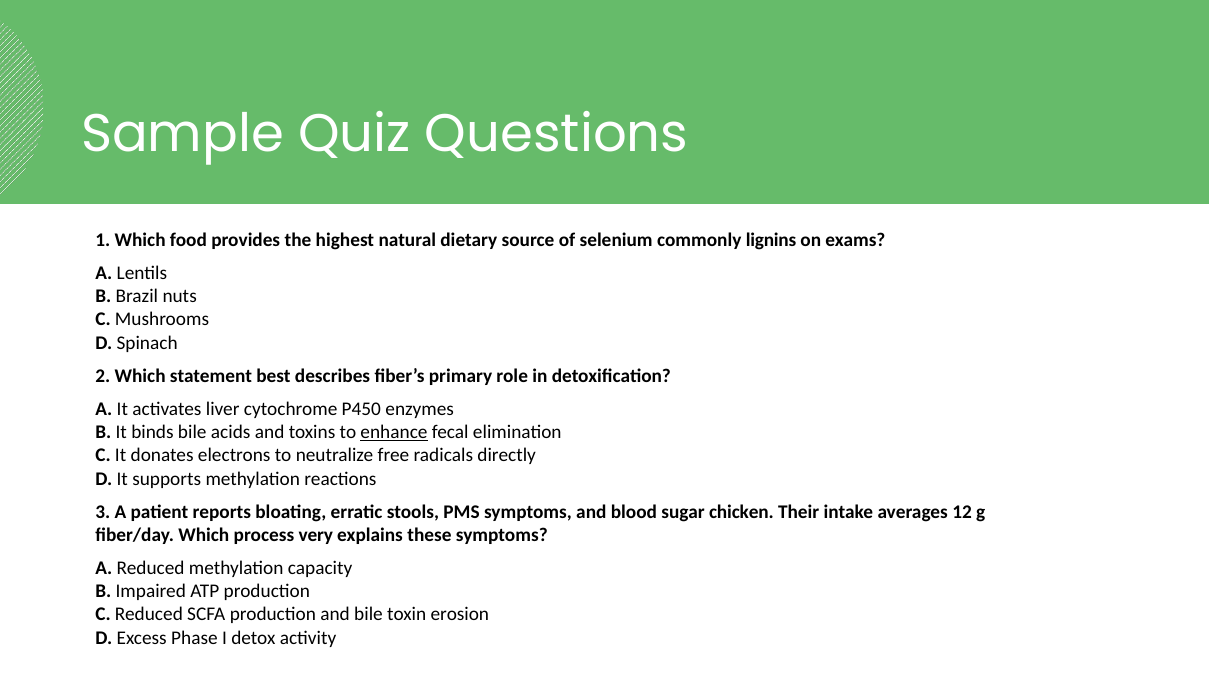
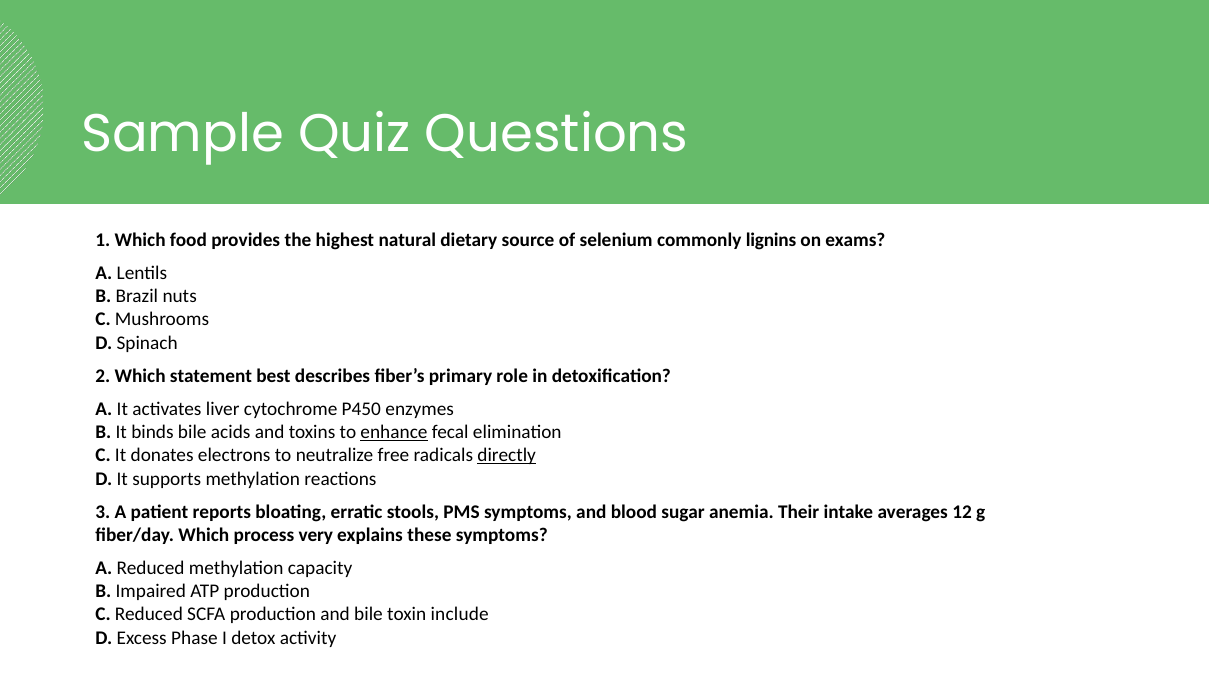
directly underline: none -> present (507, 456)
chicken: chicken -> anemia (741, 512)
erosion: erosion -> include (460, 615)
